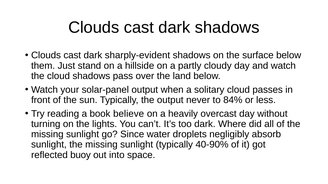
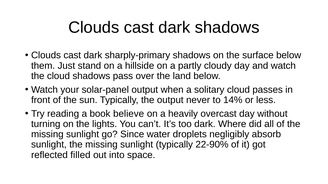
sharply-evident: sharply-evident -> sharply-primary (138, 55)
84%: 84% -> 14% (233, 100)
40-90%: 40-90% -> 22-90% (212, 145)
buoy: buoy -> filled (80, 155)
